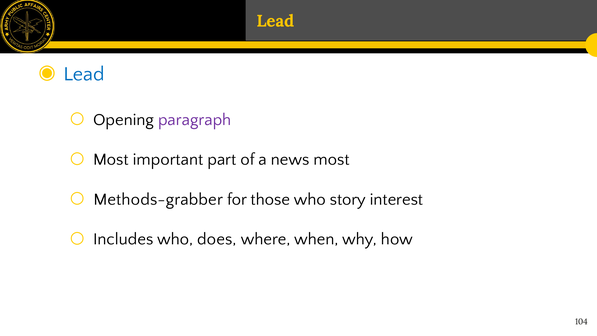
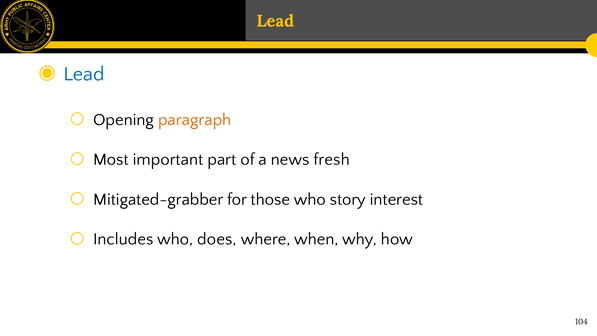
paragraph colour: purple -> orange (195, 120)
news most: most -> fresh (332, 159)
Methods-grabber: Methods-grabber -> Mitigated-grabber (158, 199)
